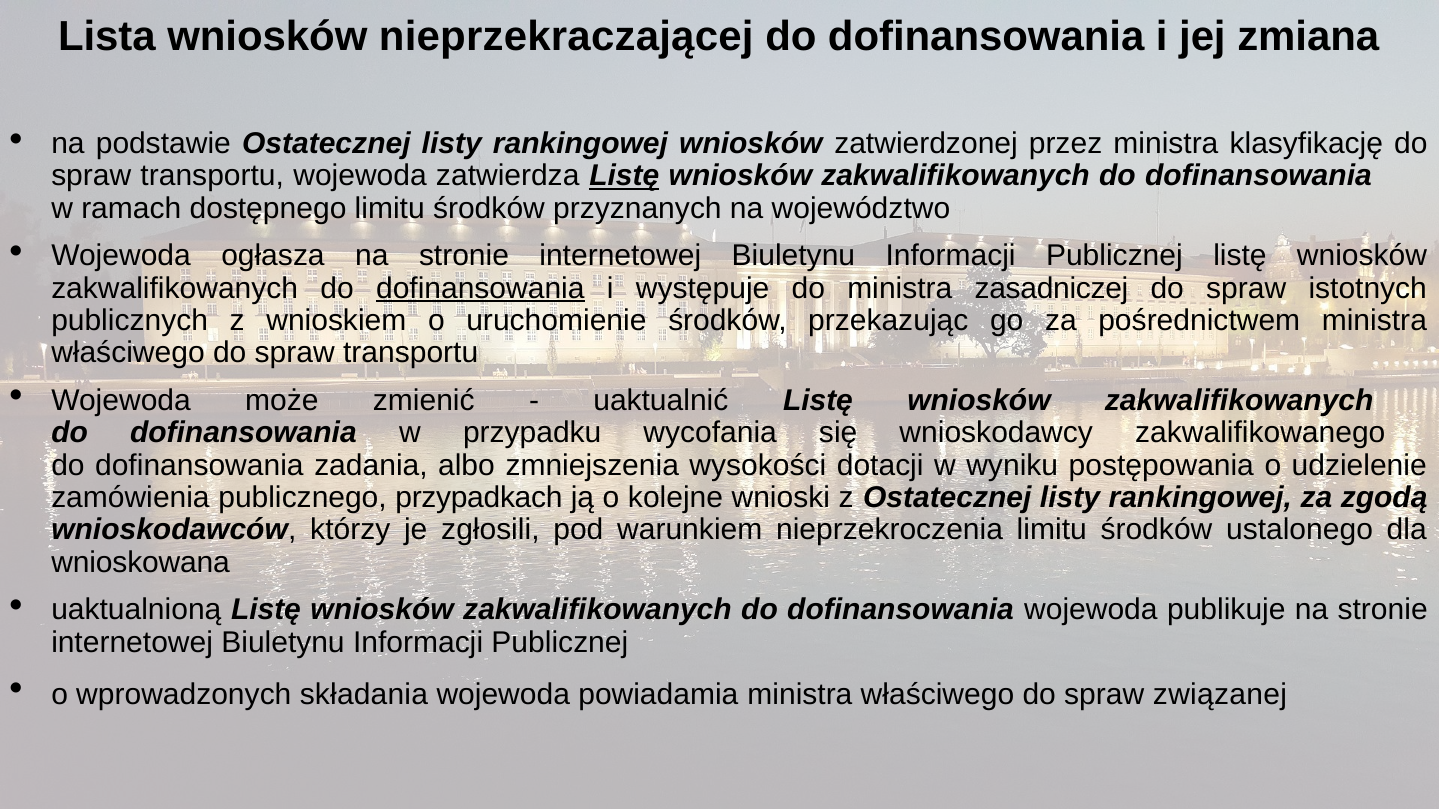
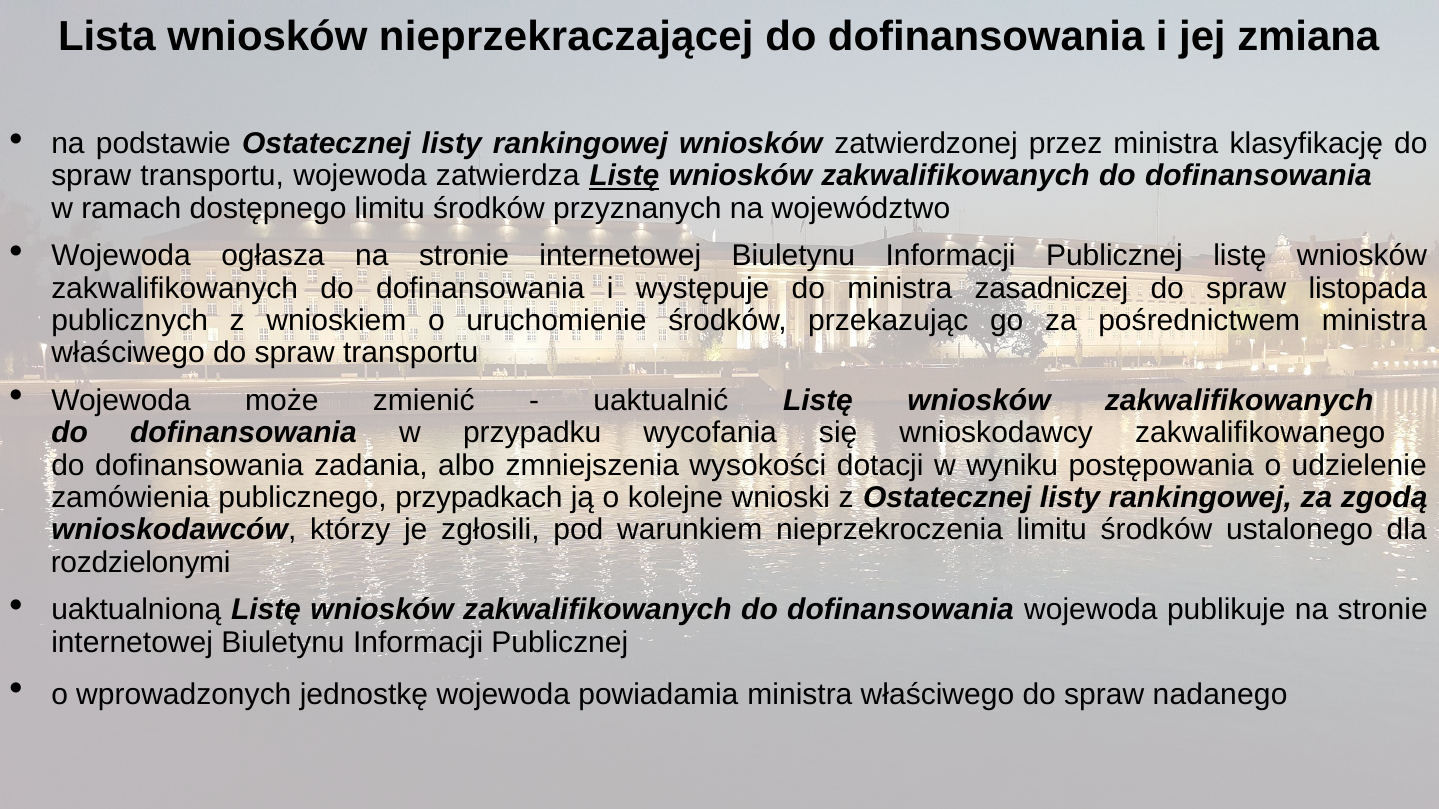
dofinansowania underline: present -> none (480, 288)
istotnych: istotnych -> listopada (1368, 288)
wnioskowana: wnioskowana -> rozdzielonymi (141, 563)
składania: składania -> jednostkę (364, 695)
związanej: związanej -> nadanego (1220, 695)
